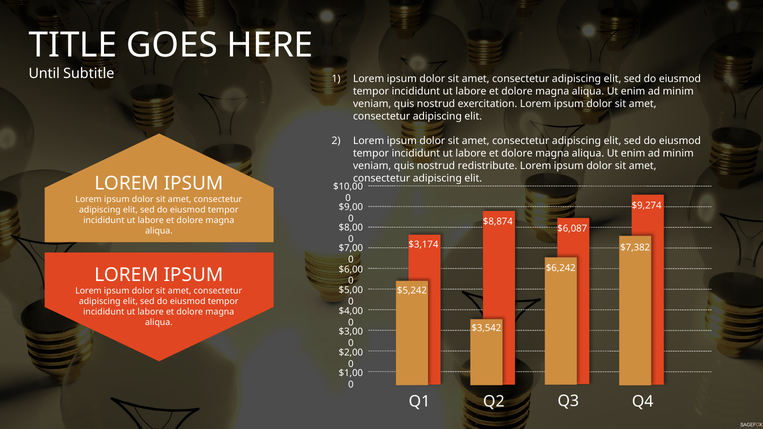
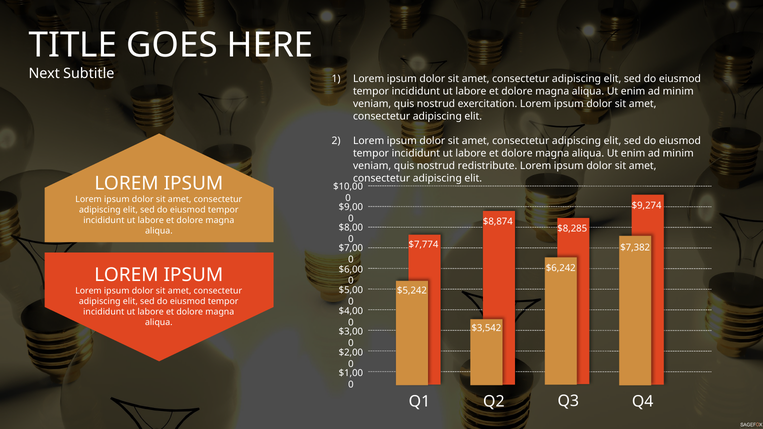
Until: Until -> Next (44, 73)
$6,087: $6,087 -> $8,285 (572, 229)
$3,174: $3,174 -> $7,774 (423, 245)
